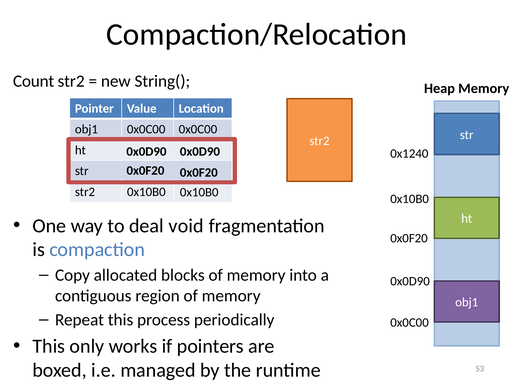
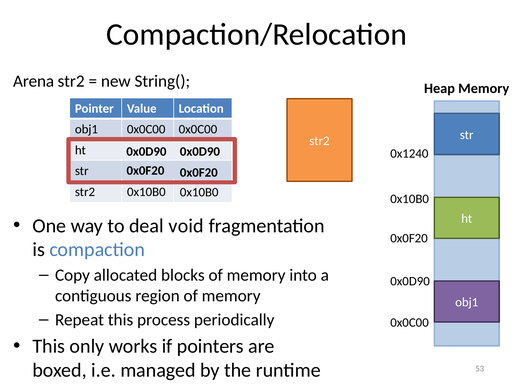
Count: Count -> Arena (34, 81)
